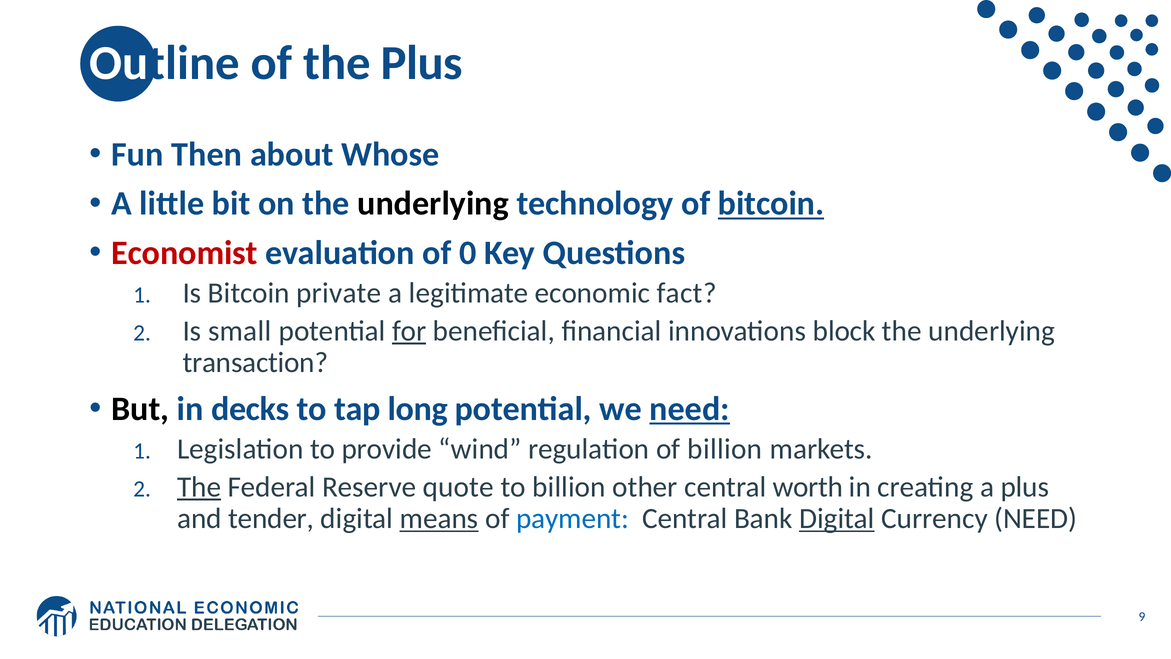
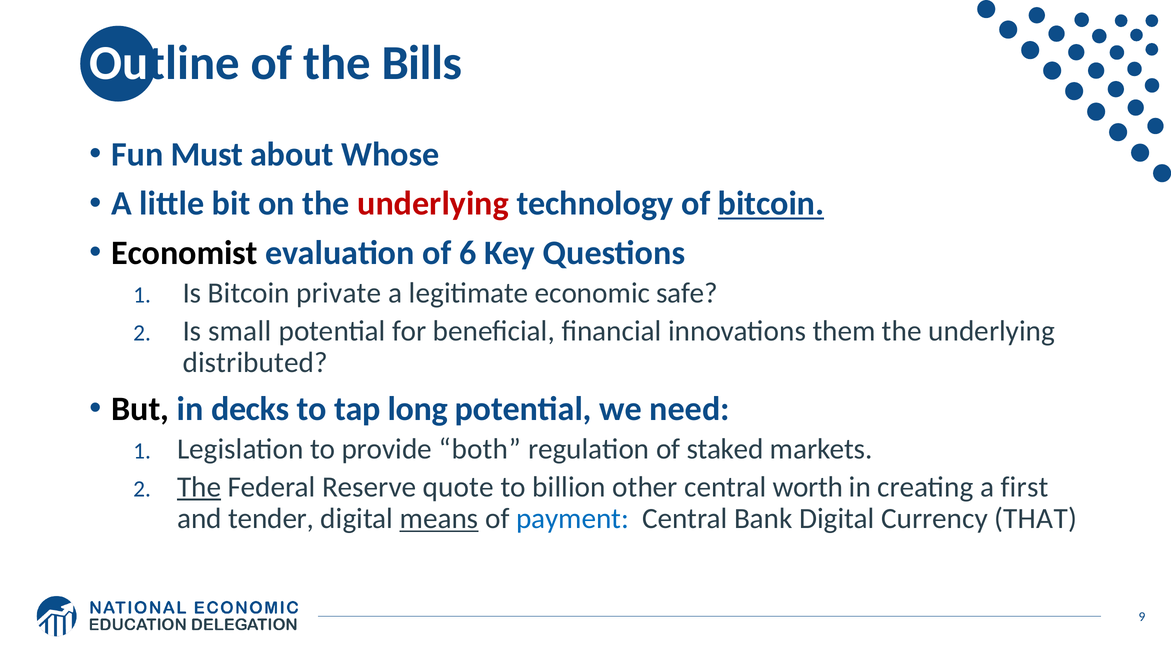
the Plus: Plus -> Bills (422, 63)
Then: Then -> Must (207, 154)
underlying colour: black -> red (433, 204)
Economist colour: red -> black (184, 253)
0: 0 -> 6 (468, 253)
fact: fact -> safe (687, 293)
for underline: present -> none (409, 331)
block: block -> them (844, 331)
transaction: transaction -> distributed (255, 362)
need underline: present -> none (690, 409)
wind: wind -> both (480, 449)
of billion: billion -> staked (725, 449)
a plus: plus -> first (1025, 487)
Digital underline: present -> none (837, 518)
Currency NEED: NEED -> THAT (1036, 518)
